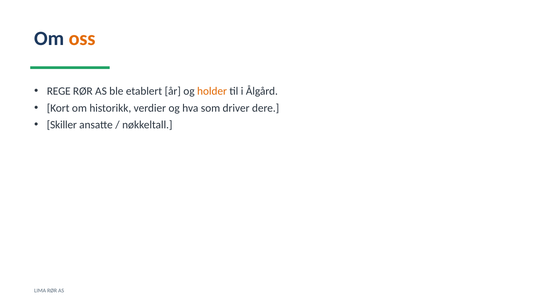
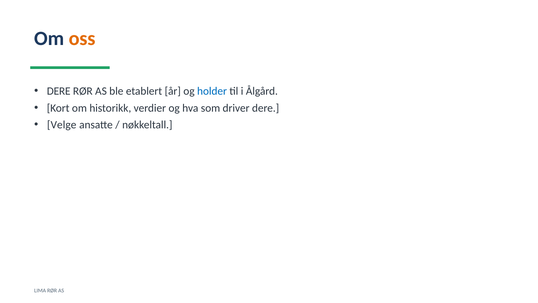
REGE: REGE -> DERE (59, 91)
holder colour: orange -> blue (212, 91)
Skiller: Skiller -> Velge (62, 125)
